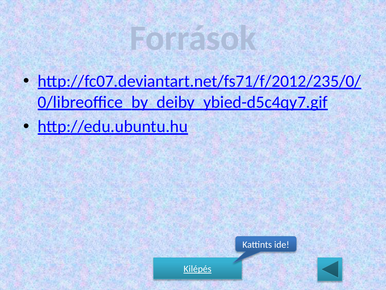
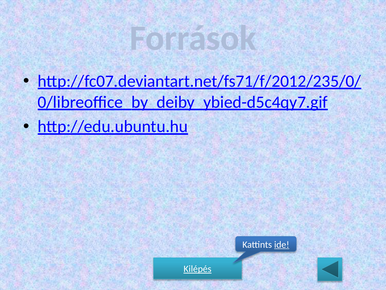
ide underline: none -> present (282, 244)
